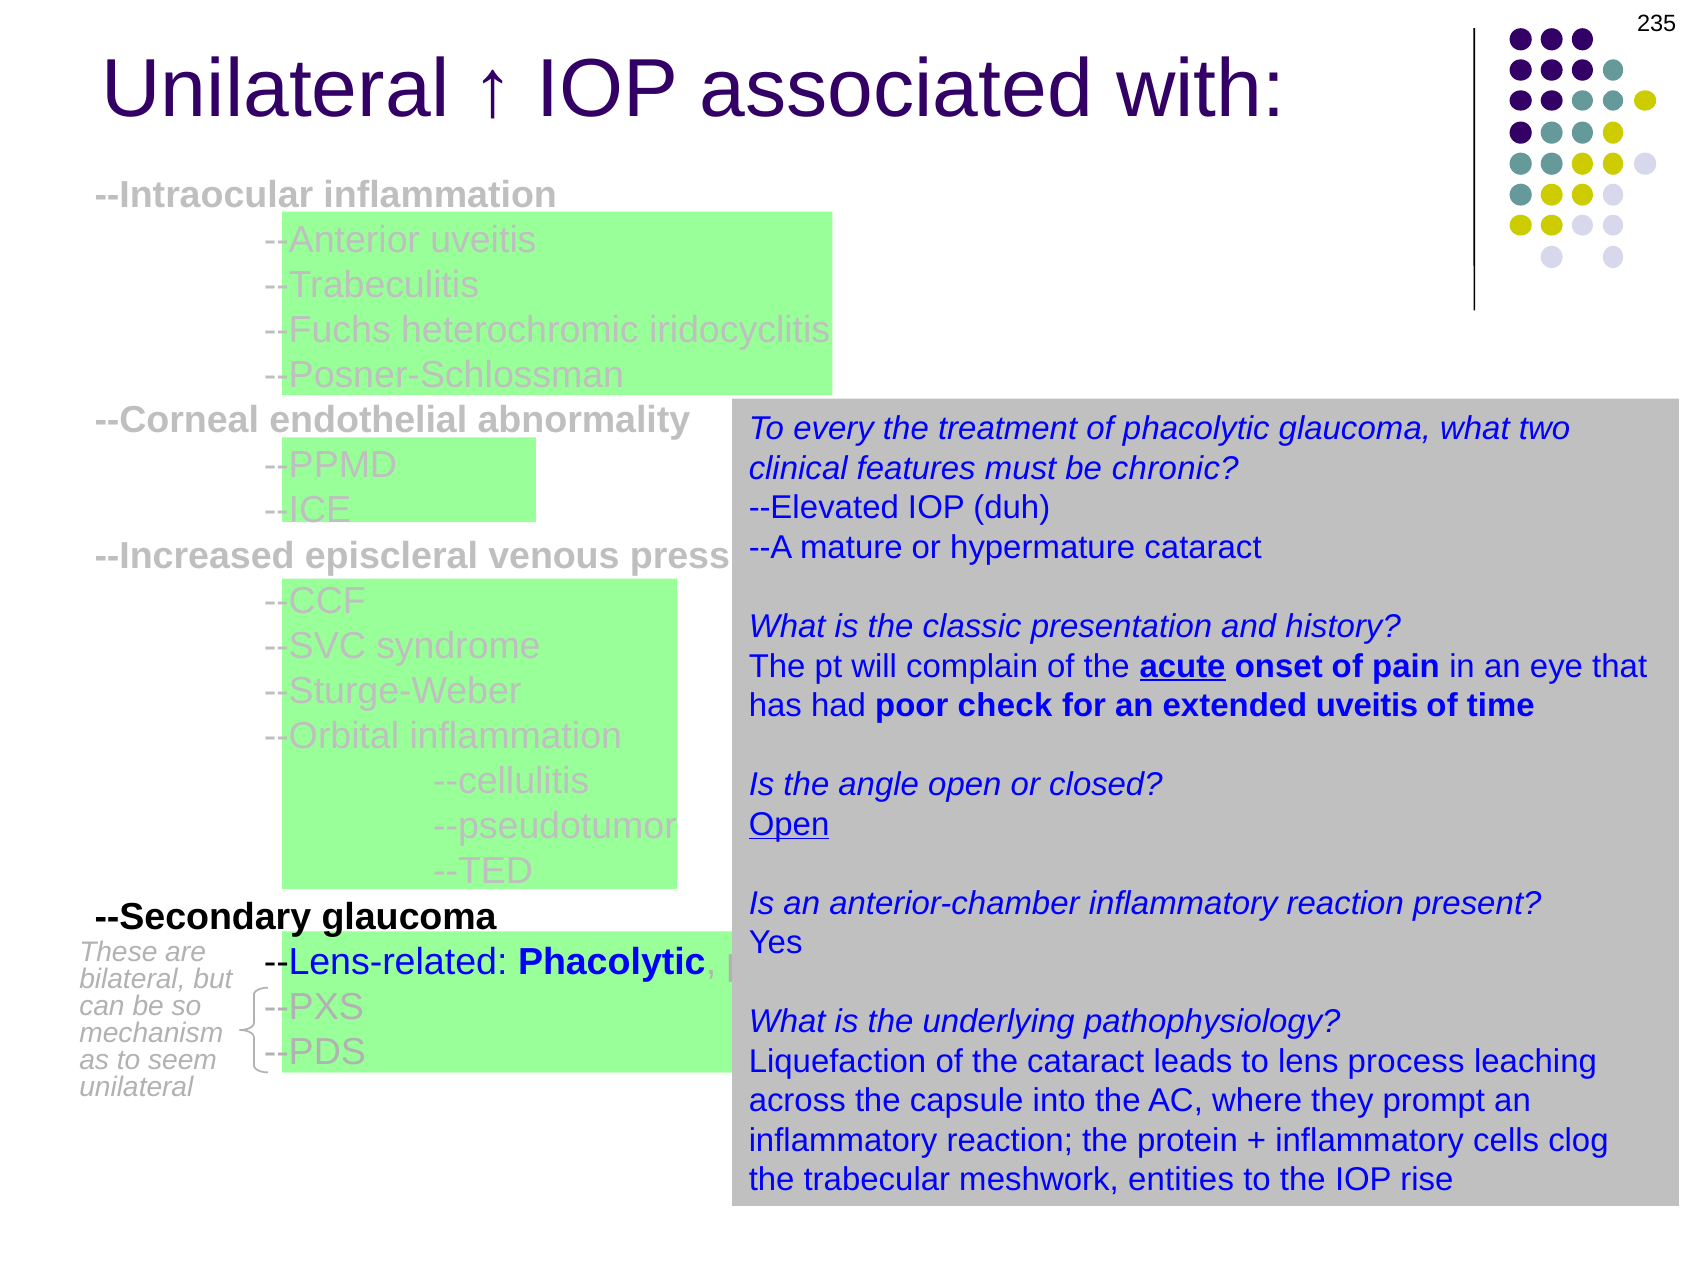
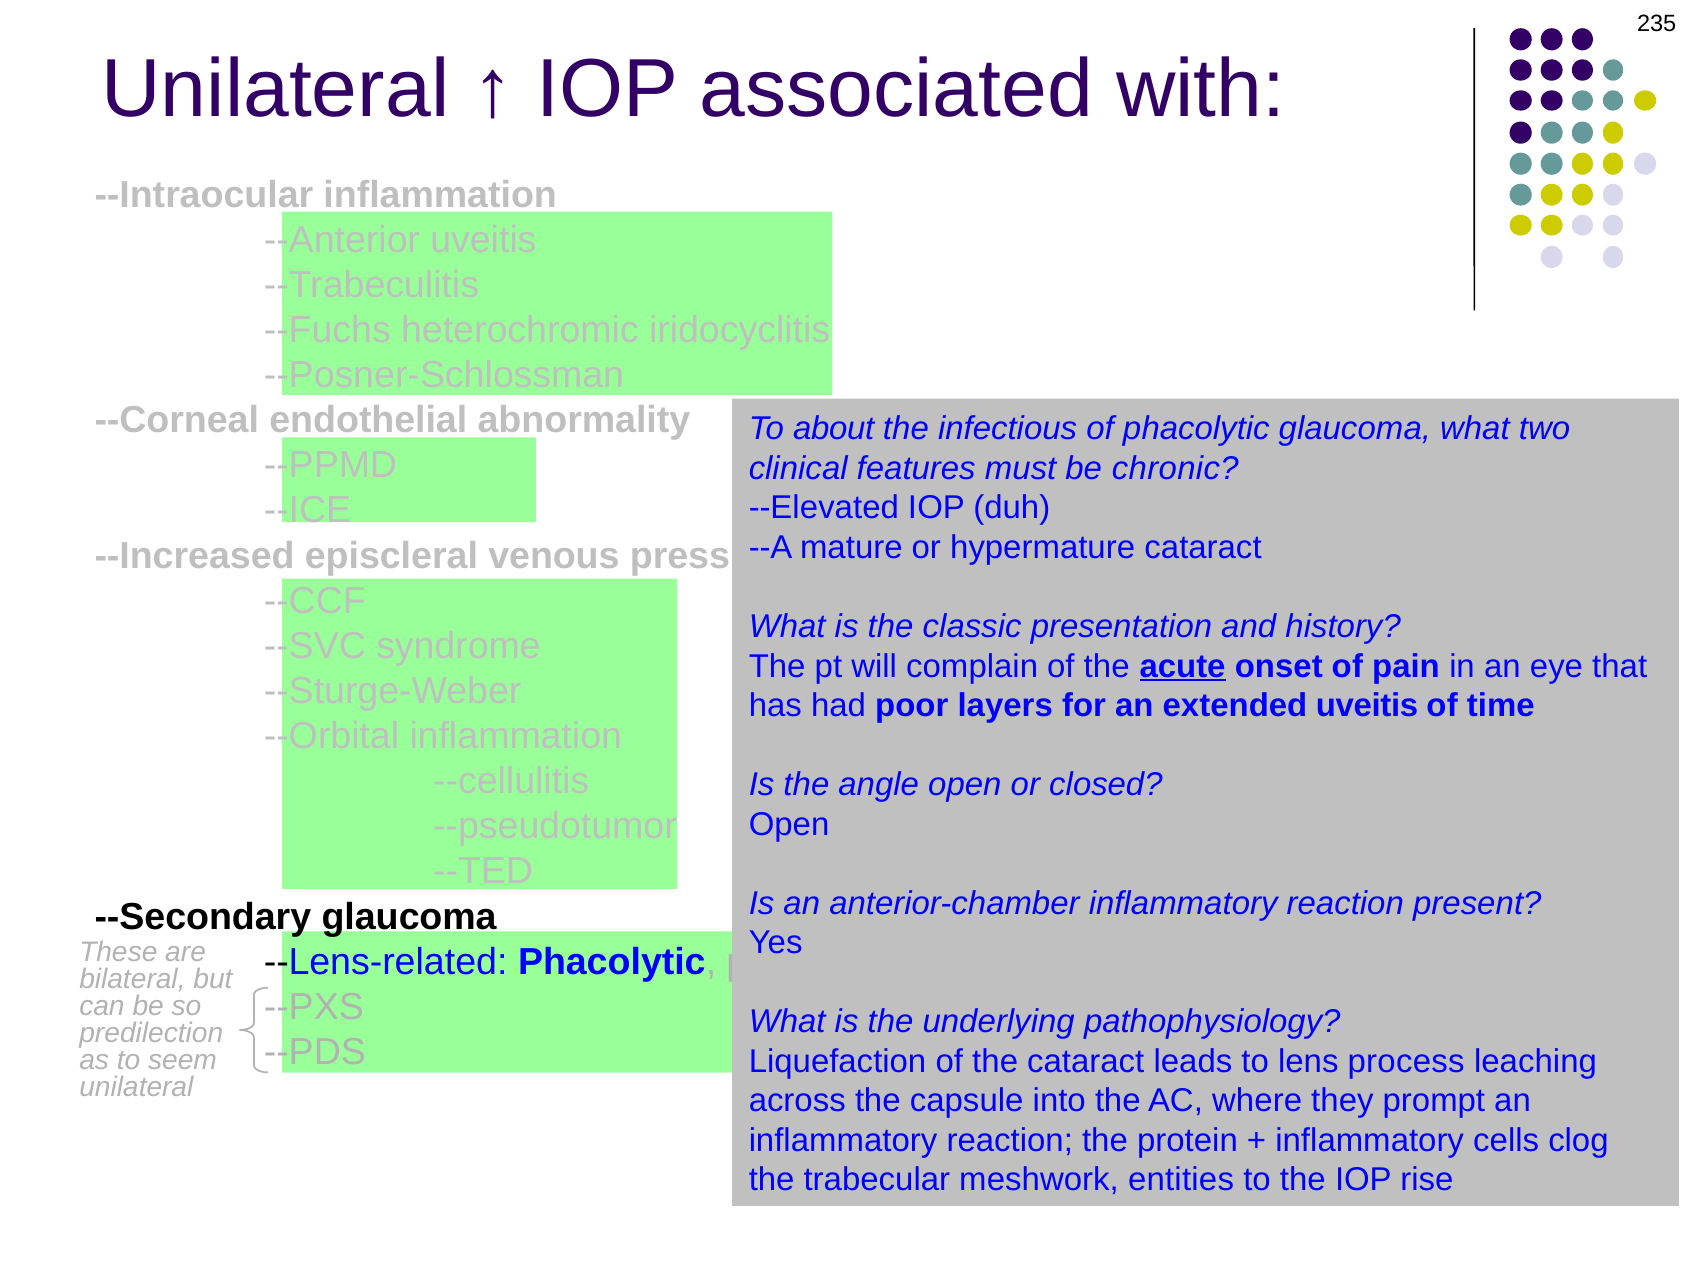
every: every -> about (834, 429)
treatment: treatment -> infectious (1008, 429)
check: check -> layers (1005, 706)
Open underline: present -> none (789, 824)
mechanism: mechanism -> predilection (151, 1033)
